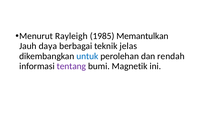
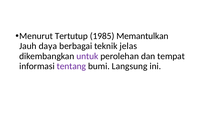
Rayleigh: Rayleigh -> Tertutup (71, 36)
untuk colour: blue -> purple (87, 56)
rendah: rendah -> tempat (171, 56)
Magnetik: Magnetik -> Langsung (130, 66)
